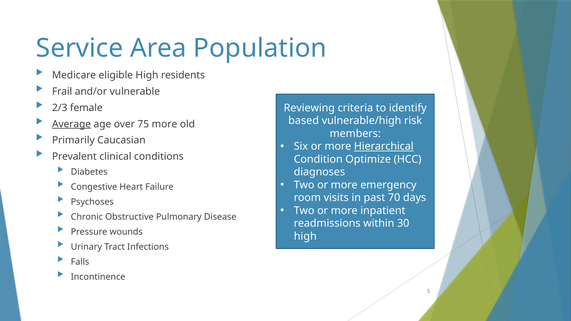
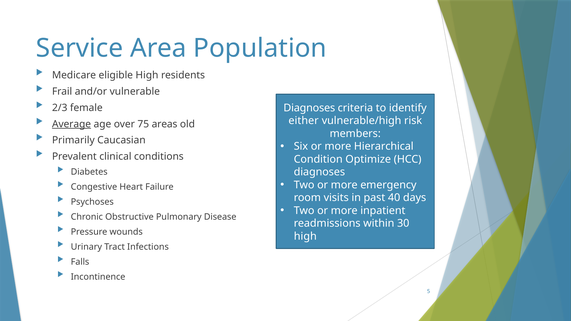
Reviewing: Reviewing -> Diagnoses (309, 108)
based: based -> either (304, 121)
75 more: more -> areas (165, 124)
Hierarchical underline: present -> none (384, 146)
70: 70 -> 40 (394, 198)
